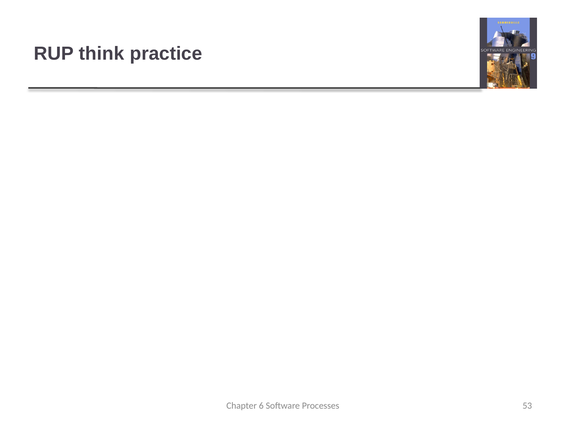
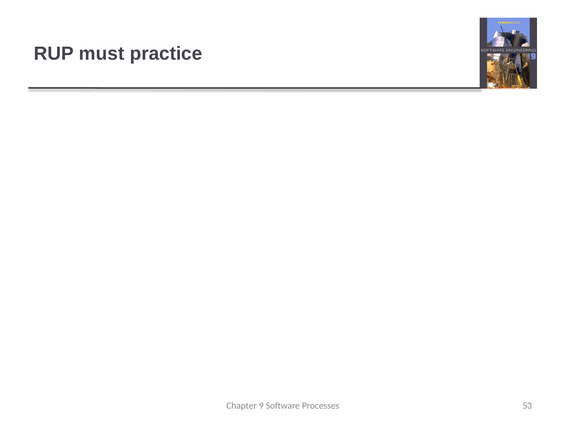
think: think -> must (102, 54)
6: 6 -> 9 (261, 405)
